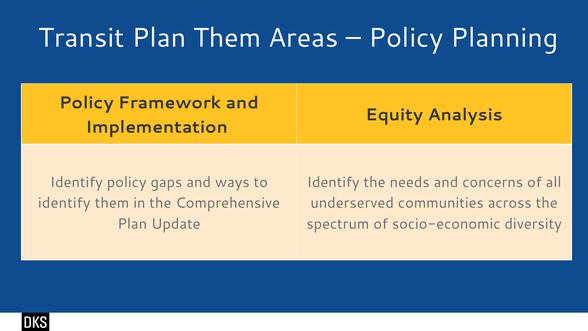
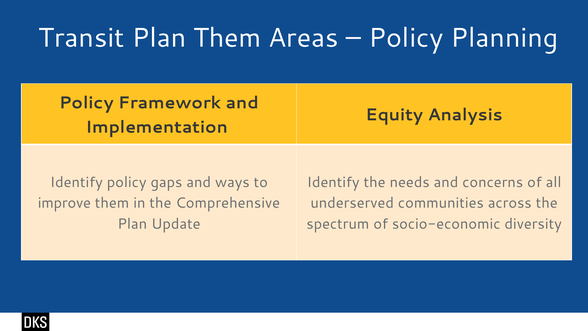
identify: identify -> improve (64, 203)
